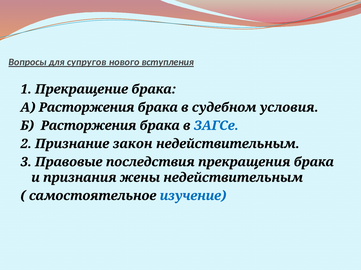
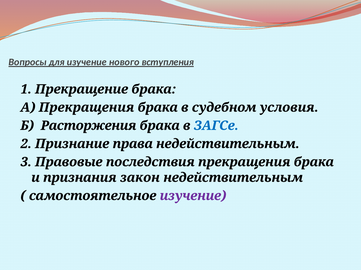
для супругов: супругов -> изучение (87, 62)
А Расторжения: Расторжения -> Прекращения (86, 108)
закон: закон -> права (133, 144)
жены: жены -> закон (140, 178)
изучение colour: blue -> purple (193, 196)
